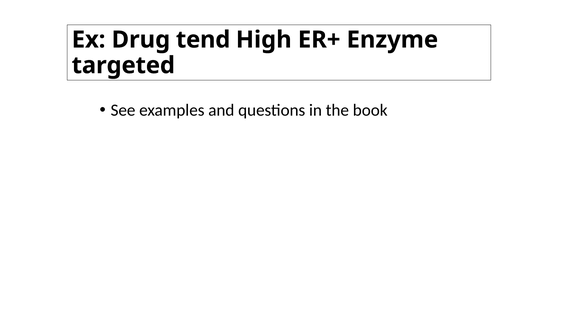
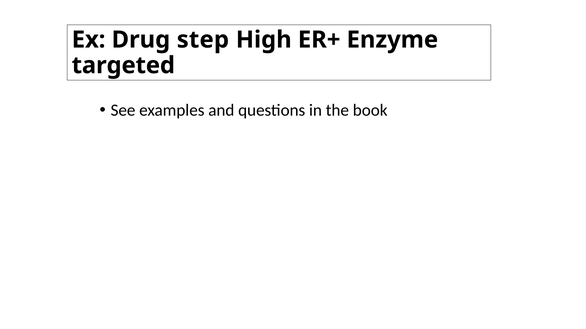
tend: tend -> step (203, 40)
